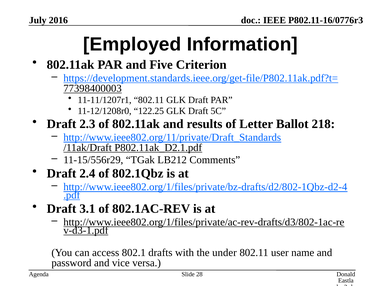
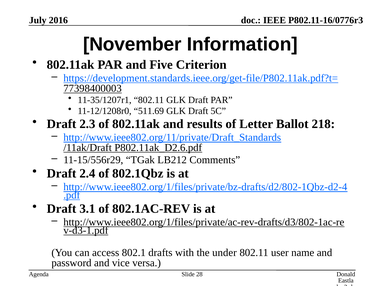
Employed: Employed -> November (132, 44)
11-11/1207r1: 11-11/1207r1 -> 11-35/1207r1 (105, 100)
122.25: 122.25 -> 511.69 (149, 111)
P802.11ak_D2.1.pdf: P802.11ak_D2.1.pdf -> P802.11ak_D2.6.pdf (158, 147)
